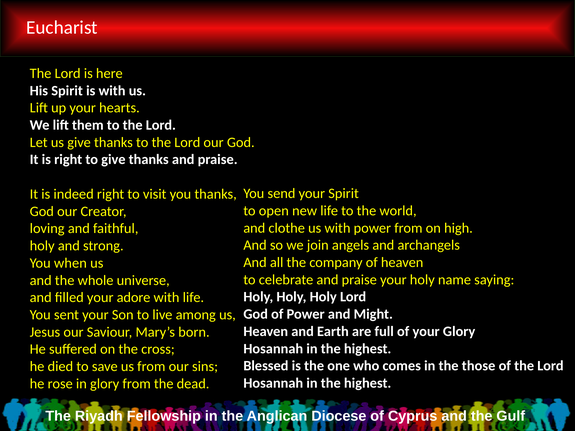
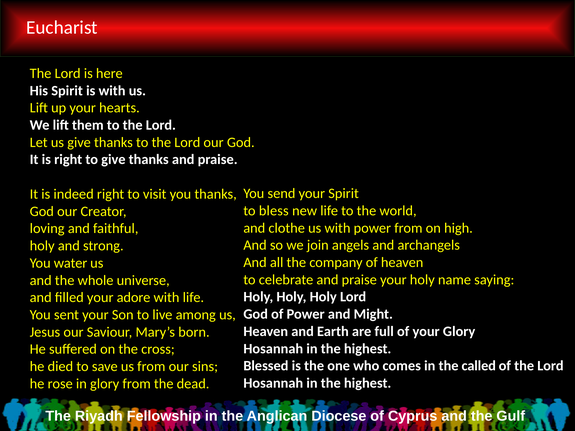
open: open -> bless (274, 211)
when: when -> water (71, 263)
those: those -> called (479, 366)
